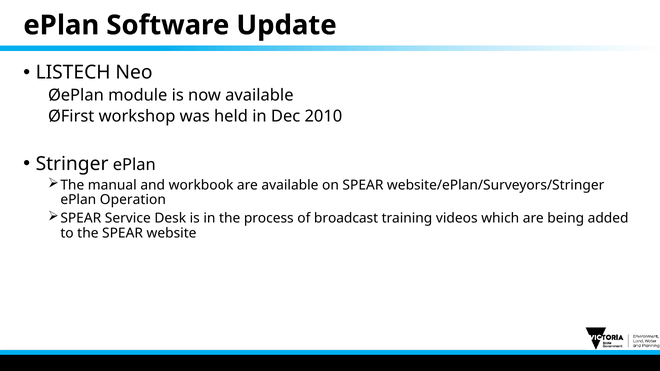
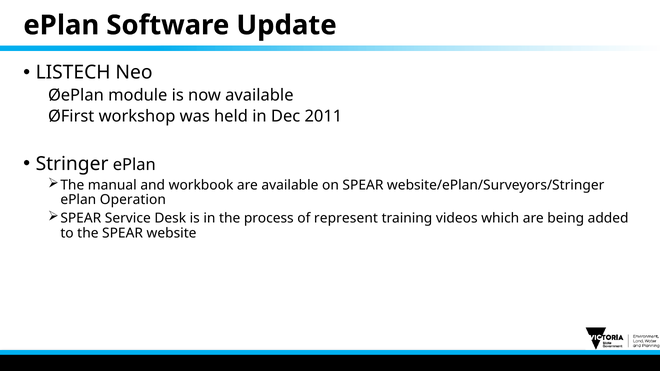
2010: 2010 -> 2011 (323, 117)
broadcast: broadcast -> represent (346, 218)
